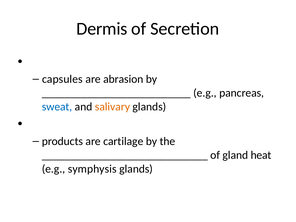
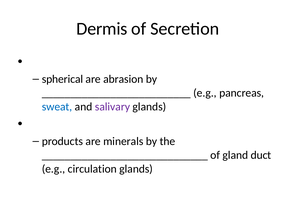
capsules: capsules -> spherical (62, 79)
salivary colour: orange -> purple (112, 107)
cartilage: cartilage -> minerals (123, 141)
heat: heat -> duct (261, 155)
symphysis: symphysis -> circulation (92, 169)
